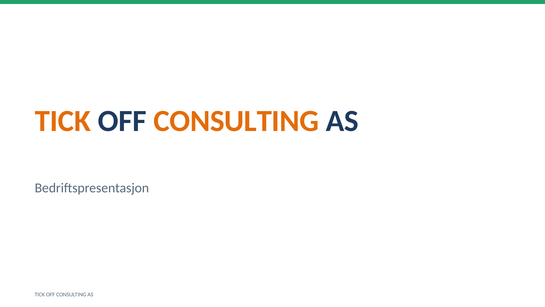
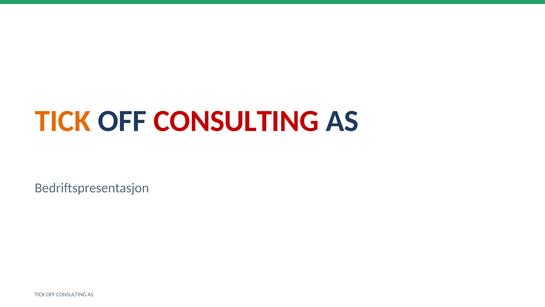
CONSULTING colour: orange -> red (236, 121)
